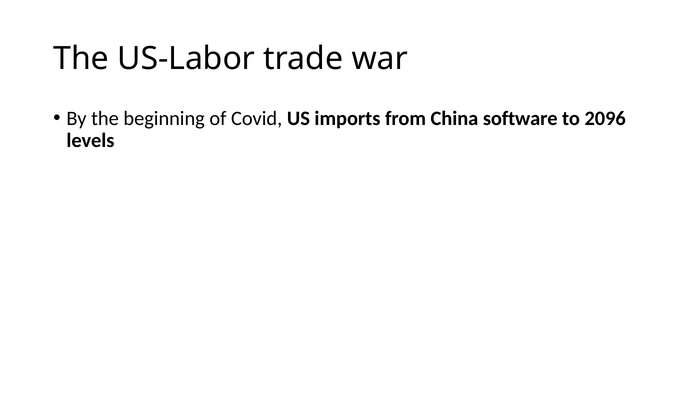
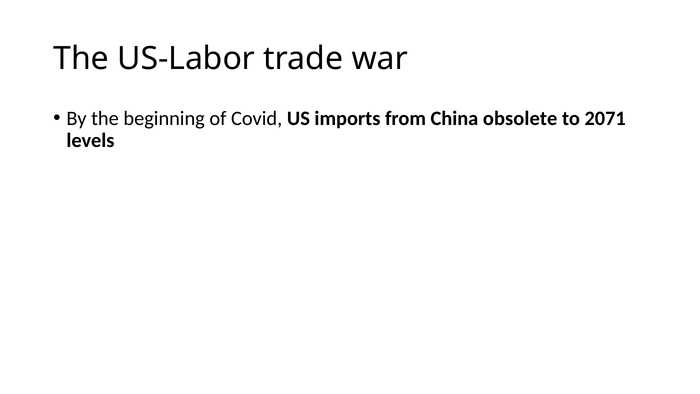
software: software -> obsolete (520, 118)
2096: 2096 -> 2071 (605, 118)
